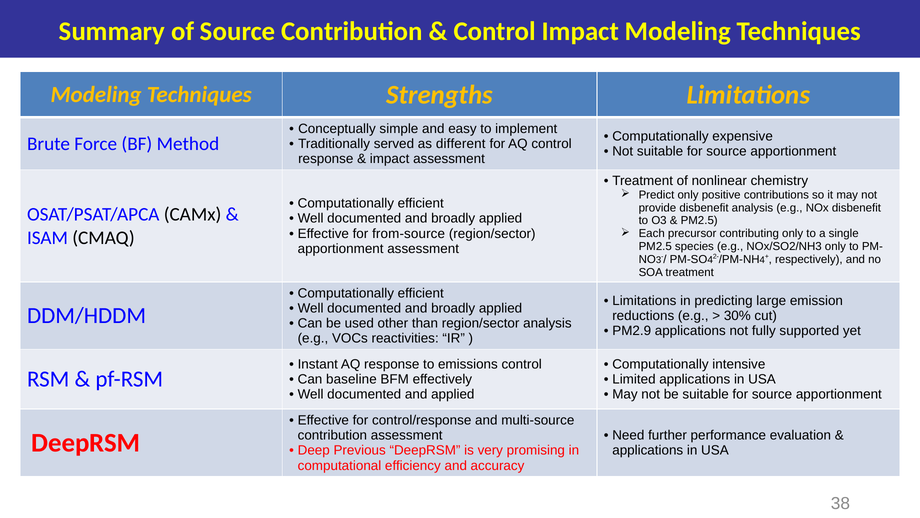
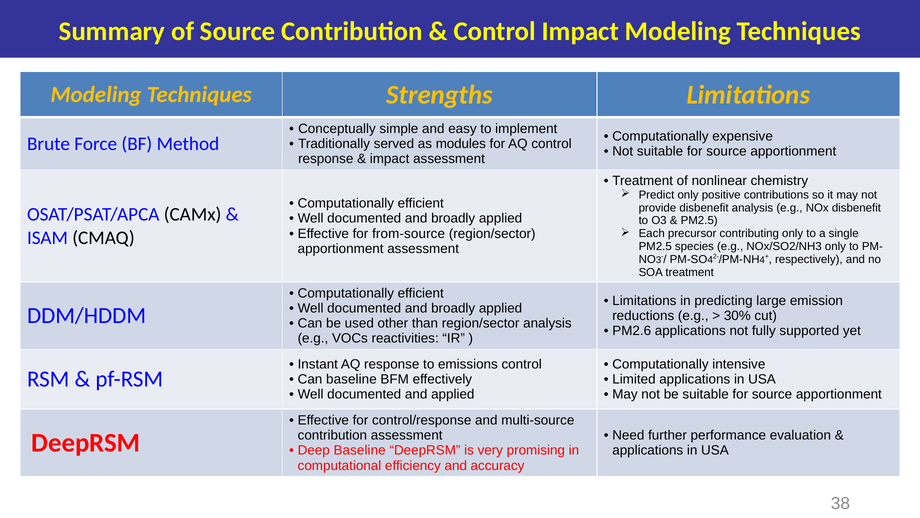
different: different -> modules (461, 144)
PM2.9: PM2.9 -> PM2.6 (632, 331)
Deep Previous: Previous -> Baseline (360, 450)
